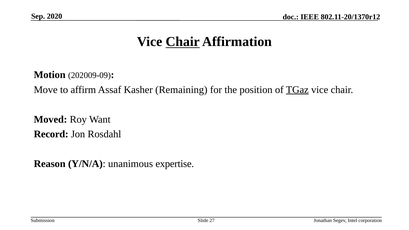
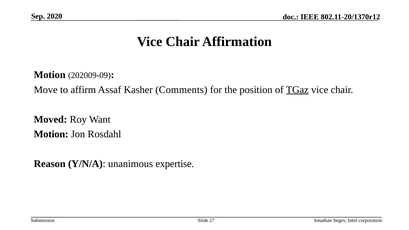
Chair underline: present -> none (183, 42)
Remaining: Remaining -> Comments (181, 90)
Record: Record -> Motion (51, 134)
